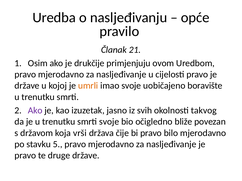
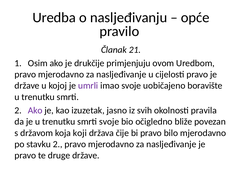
umrli colour: orange -> purple (88, 86)
takvog: takvog -> pravila (204, 111)
vrši: vrši -> koji (80, 133)
stavku 5: 5 -> 2 (58, 145)
